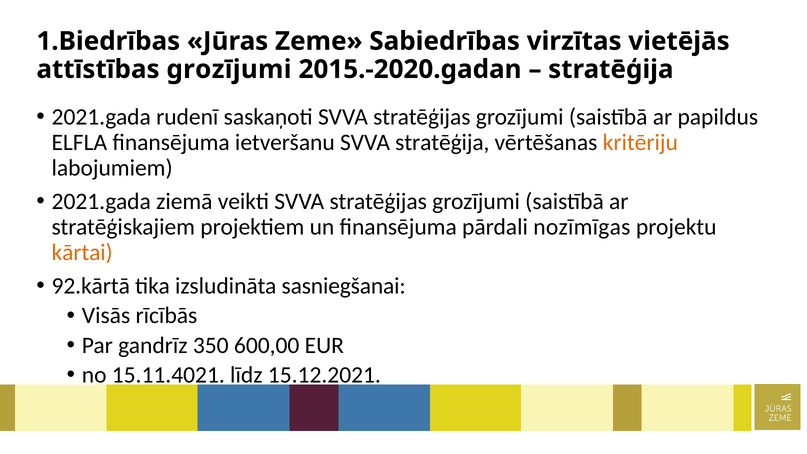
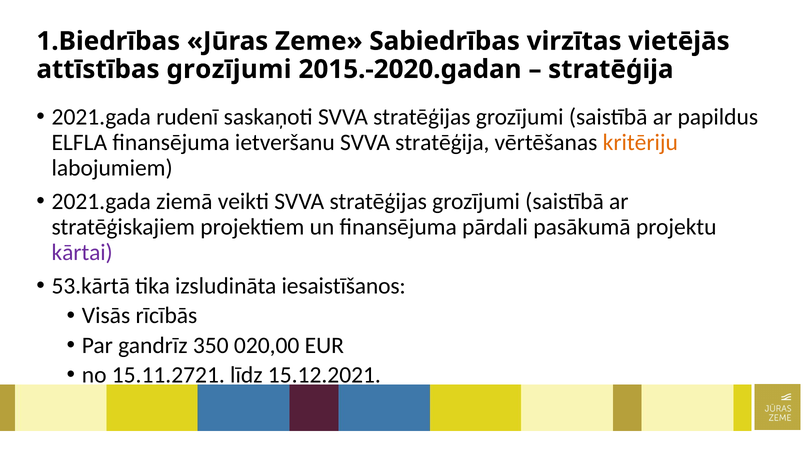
nozīmīgas: nozīmīgas -> pasākumā (582, 227)
kārtai colour: orange -> purple (82, 252)
92.kārtā: 92.kārtā -> 53.kārtā (91, 286)
sasniegšanai: sasniegšanai -> iesaistīšanos (344, 286)
600,00: 600,00 -> 020,00 (267, 345)
15.11.4021: 15.11.4021 -> 15.11.2721 (168, 375)
